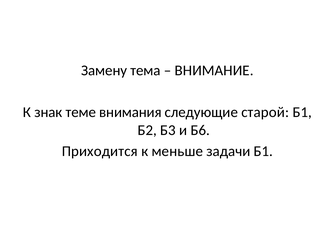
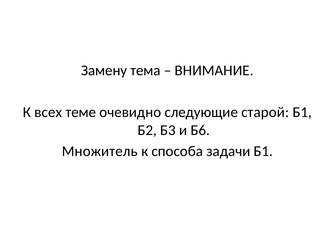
знак: знак -> всех (48, 112)
внимания: внимания -> очевидно (130, 112)
Приходится: Приходится -> Множитель (100, 151)
меньше: меньше -> способа (177, 151)
